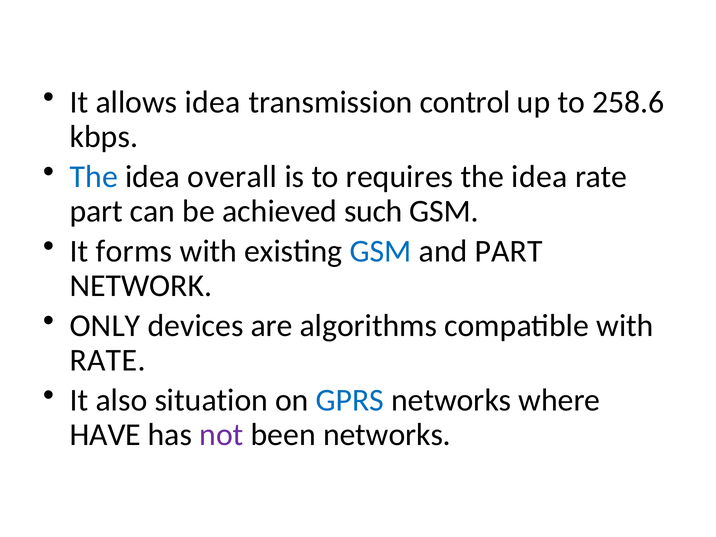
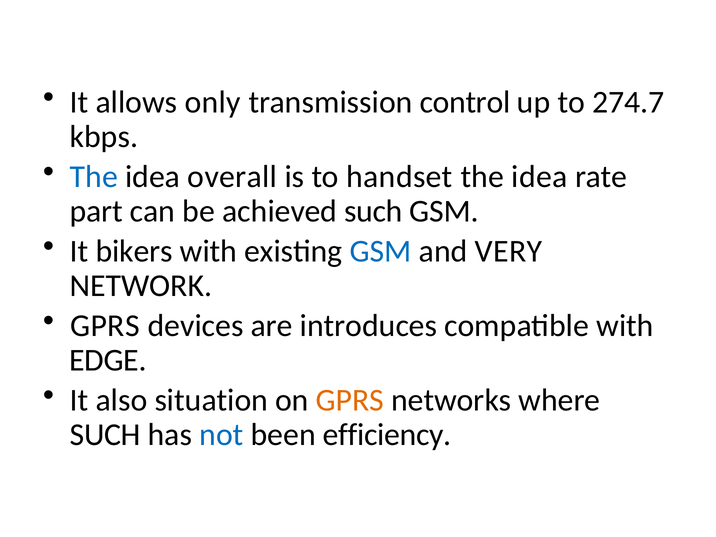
allows idea: idea -> only (213, 102)
258.6: 258.6 -> 274.7 (628, 102)
requires: requires -> handset (399, 177)
forms: forms -> bikers (134, 251)
and PART: PART -> VERY (509, 251)
ONLY: ONLY -> GPRS (105, 326)
algorithms: algorithms -> introduces (368, 326)
RATE: RATE -> EDGE (108, 360)
GPRS colour: blue -> orange (350, 400)
HAVE: HAVE -> SUCH (105, 435)
not colour: purple -> blue (221, 435)
been networks: networks -> efficiency (387, 435)
